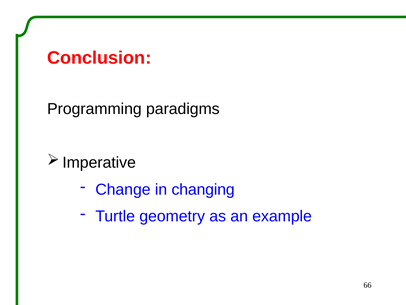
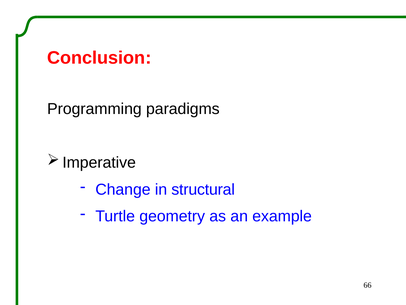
changing: changing -> structural (203, 189)
